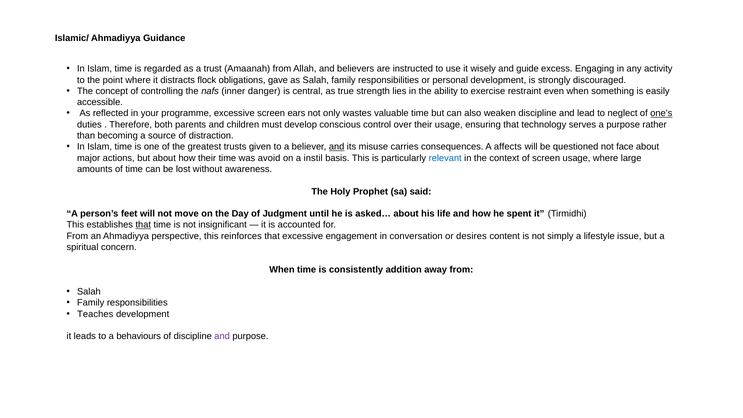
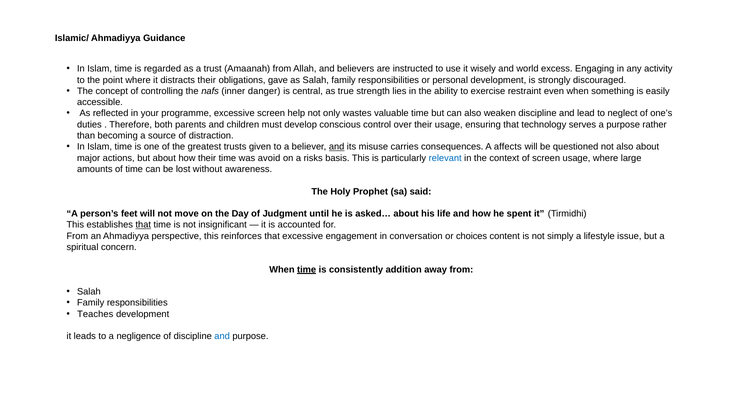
guide: guide -> world (527, 69)
distracts flock: flock -> their (207, 80)
ears: ears -> help (296, 113)
one’s underline: present -> none (661, 113)
not face: face -> also (625, 147)
instil: instil -> risks (313, 158)
desires: desires -> choices (472, 236)
time underline: none -> present (307, 269)
behaviours: behaviours -> negligence (139, 336)
and colour: purple -> blue (222, 336)
